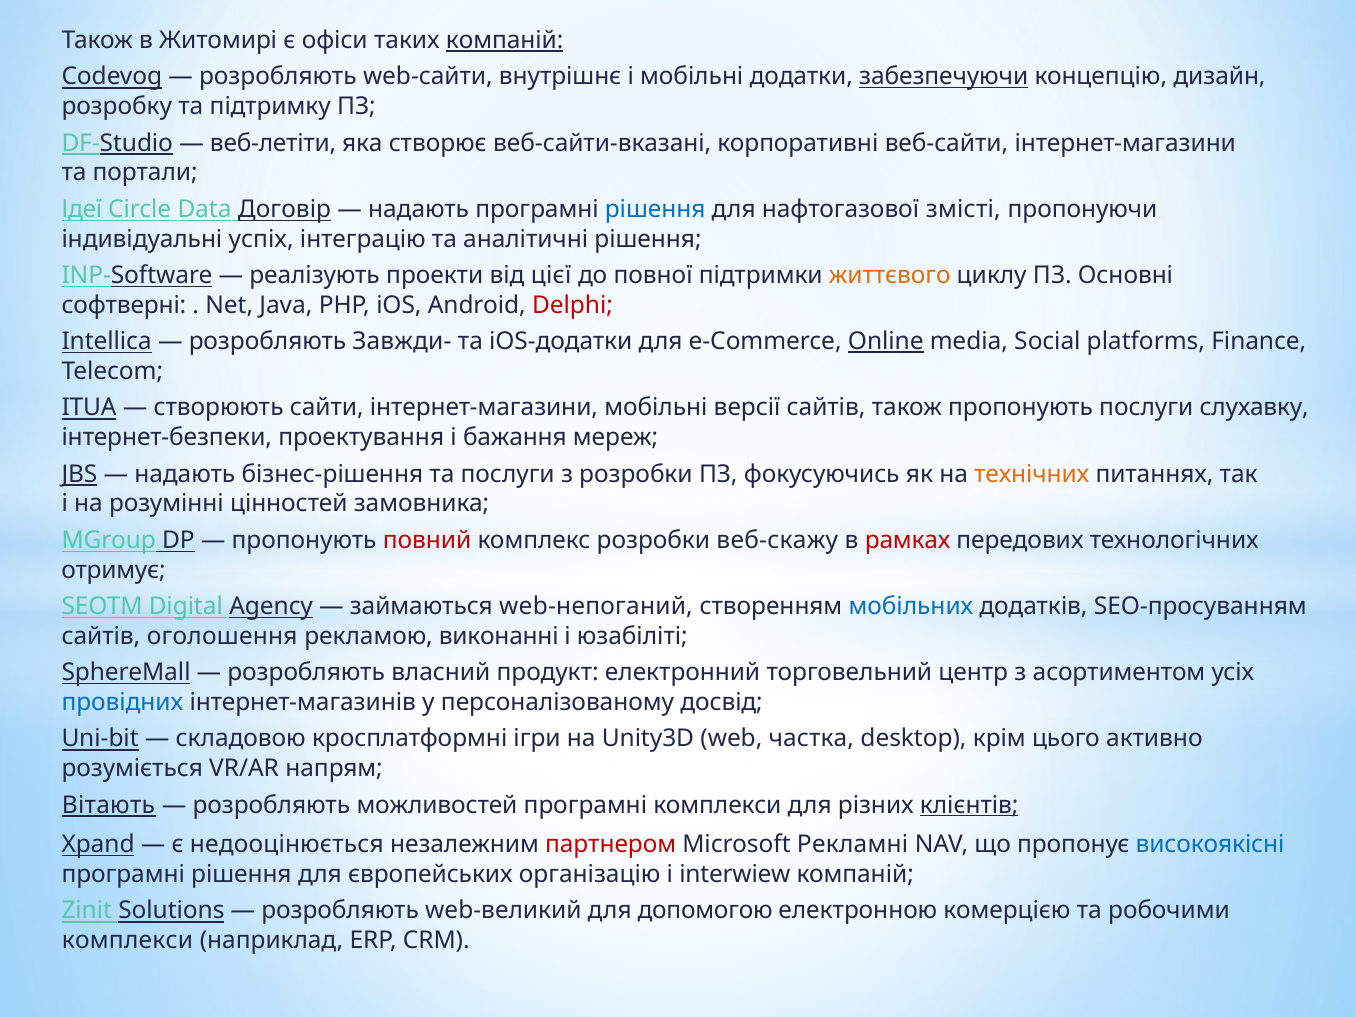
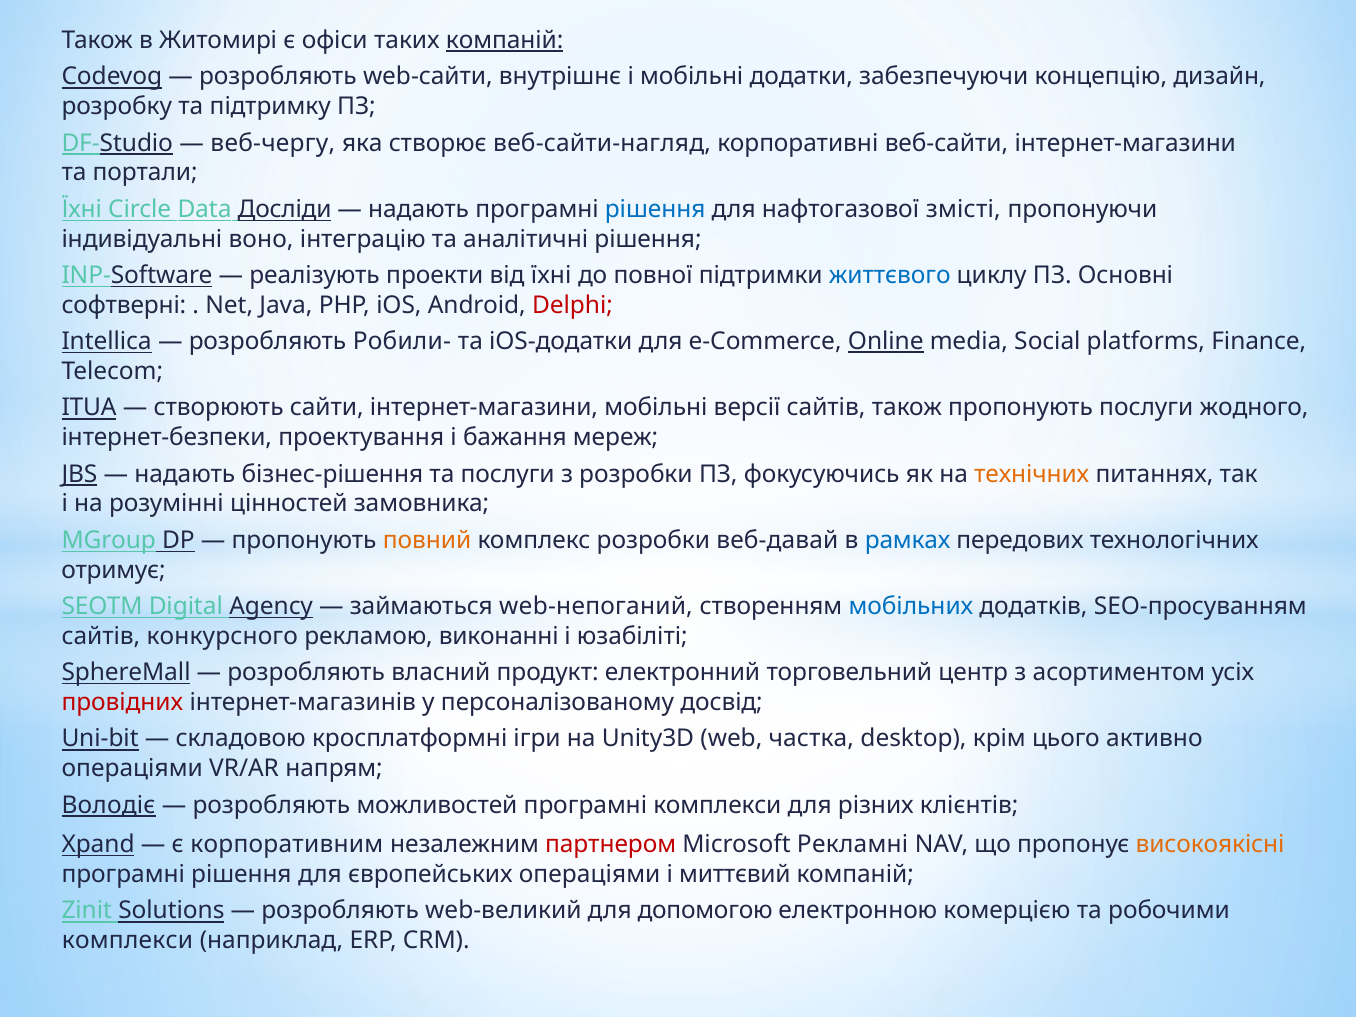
забезпечуючи underline: present -> none (944, 77)
веб-летіти: веб-летіти -> веб-чергу (273, 143)
веб-сайти-вказані: веб-сайти-вказані -> веб-сайти-нагляд (602, 143)
Ідеї: Ідеї -> Їхні (82, 209)
Договір: Договір -> Досліди (285, 209)
успіх: успіх -> воно (261, 239)
від цієї: цієї -> їхні (551, 275)
життєвого colour: orange -> blue (890, 275)
Завжди-: Завжди- -> Робили- (402, 342)
слухавку: слухавку -> жодного (1254, 408)
повний colour: red -> orange (427, 540)
веб-скажу: веб-скажу -> веб-давай (777, 540)
рамках colour: red -> blue (908, 540)
оголошення: оголошення -> конкурсного (222, 636)
провідних colour: blue -> red (122, 702)
розуміється: розуміється -> операціями (132, 769)
Вітають: Вітають -> Володіє (108, 805)
клієнтів underline: present -> none (969, 805)
недооцінюється: недооцінюється -> корпоративним (287, 845)
високоякісні colour: blue -> orange (1210, 845)
європейських організацію: організацію -> операціями (590, 875)
interwiew: interwiew -> миттєвий (735, 875)
